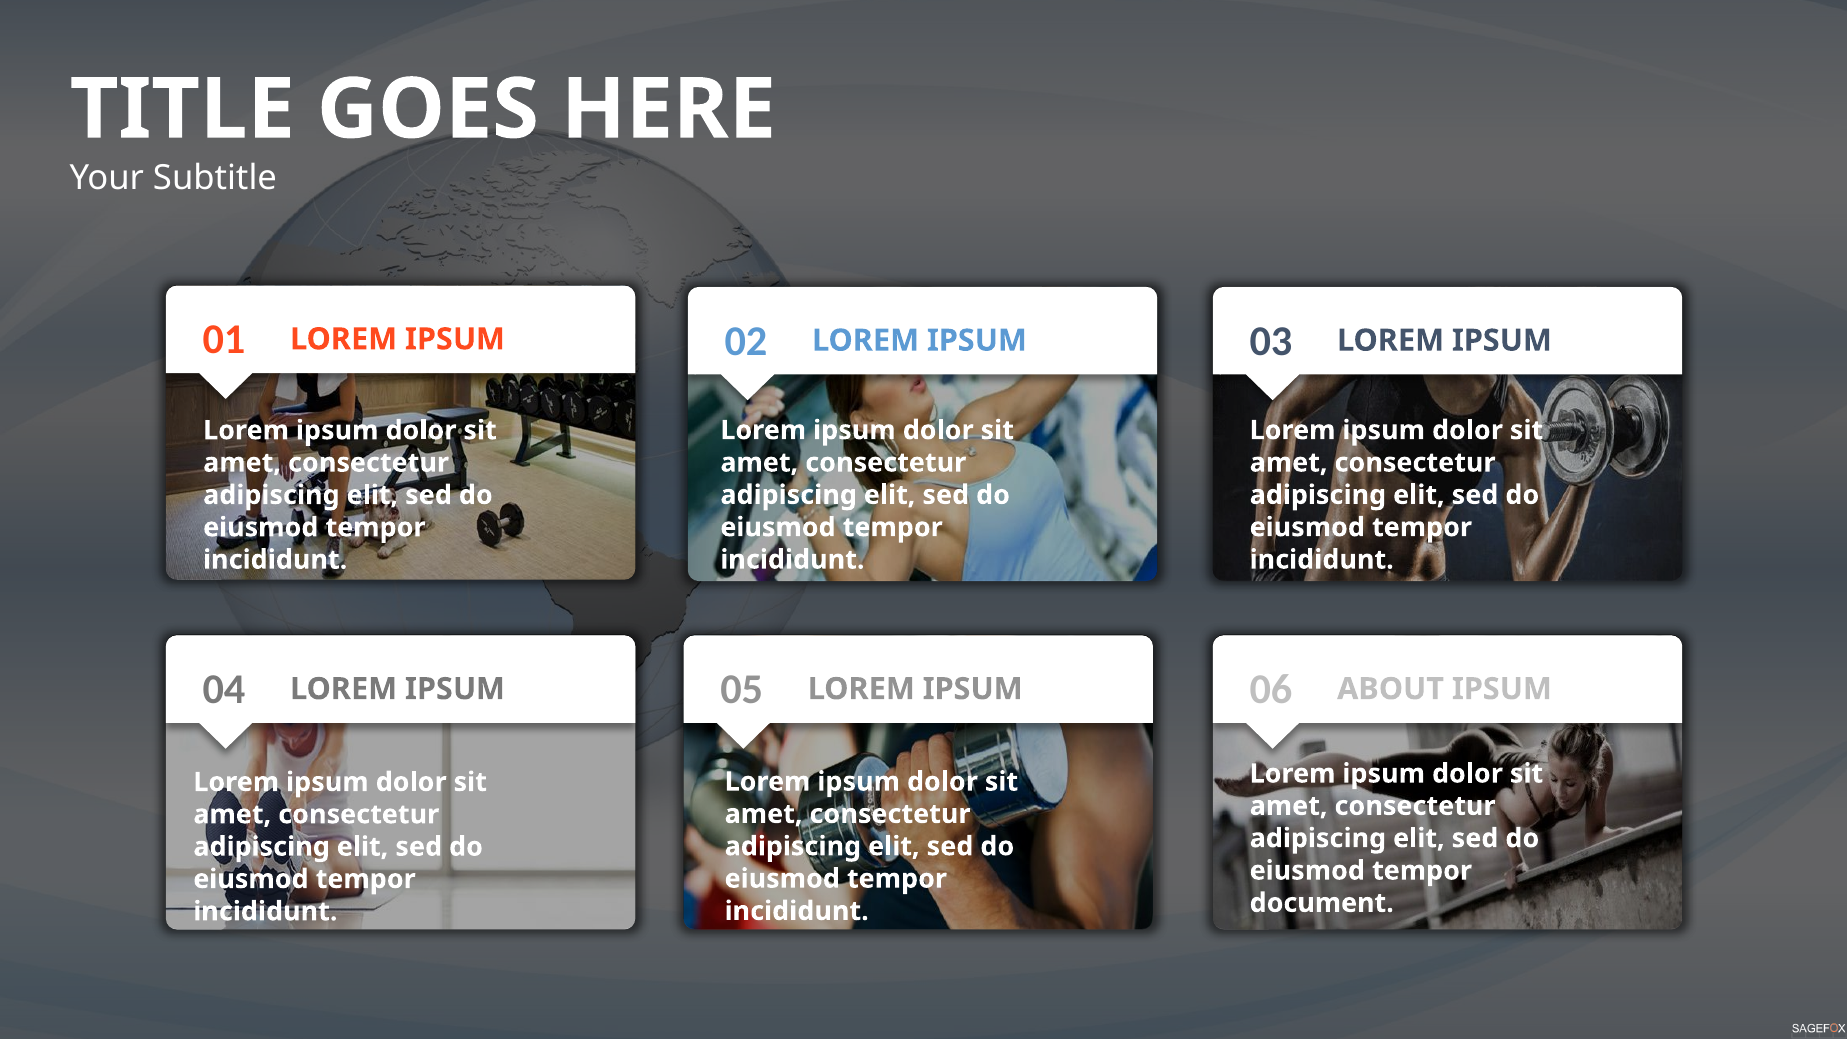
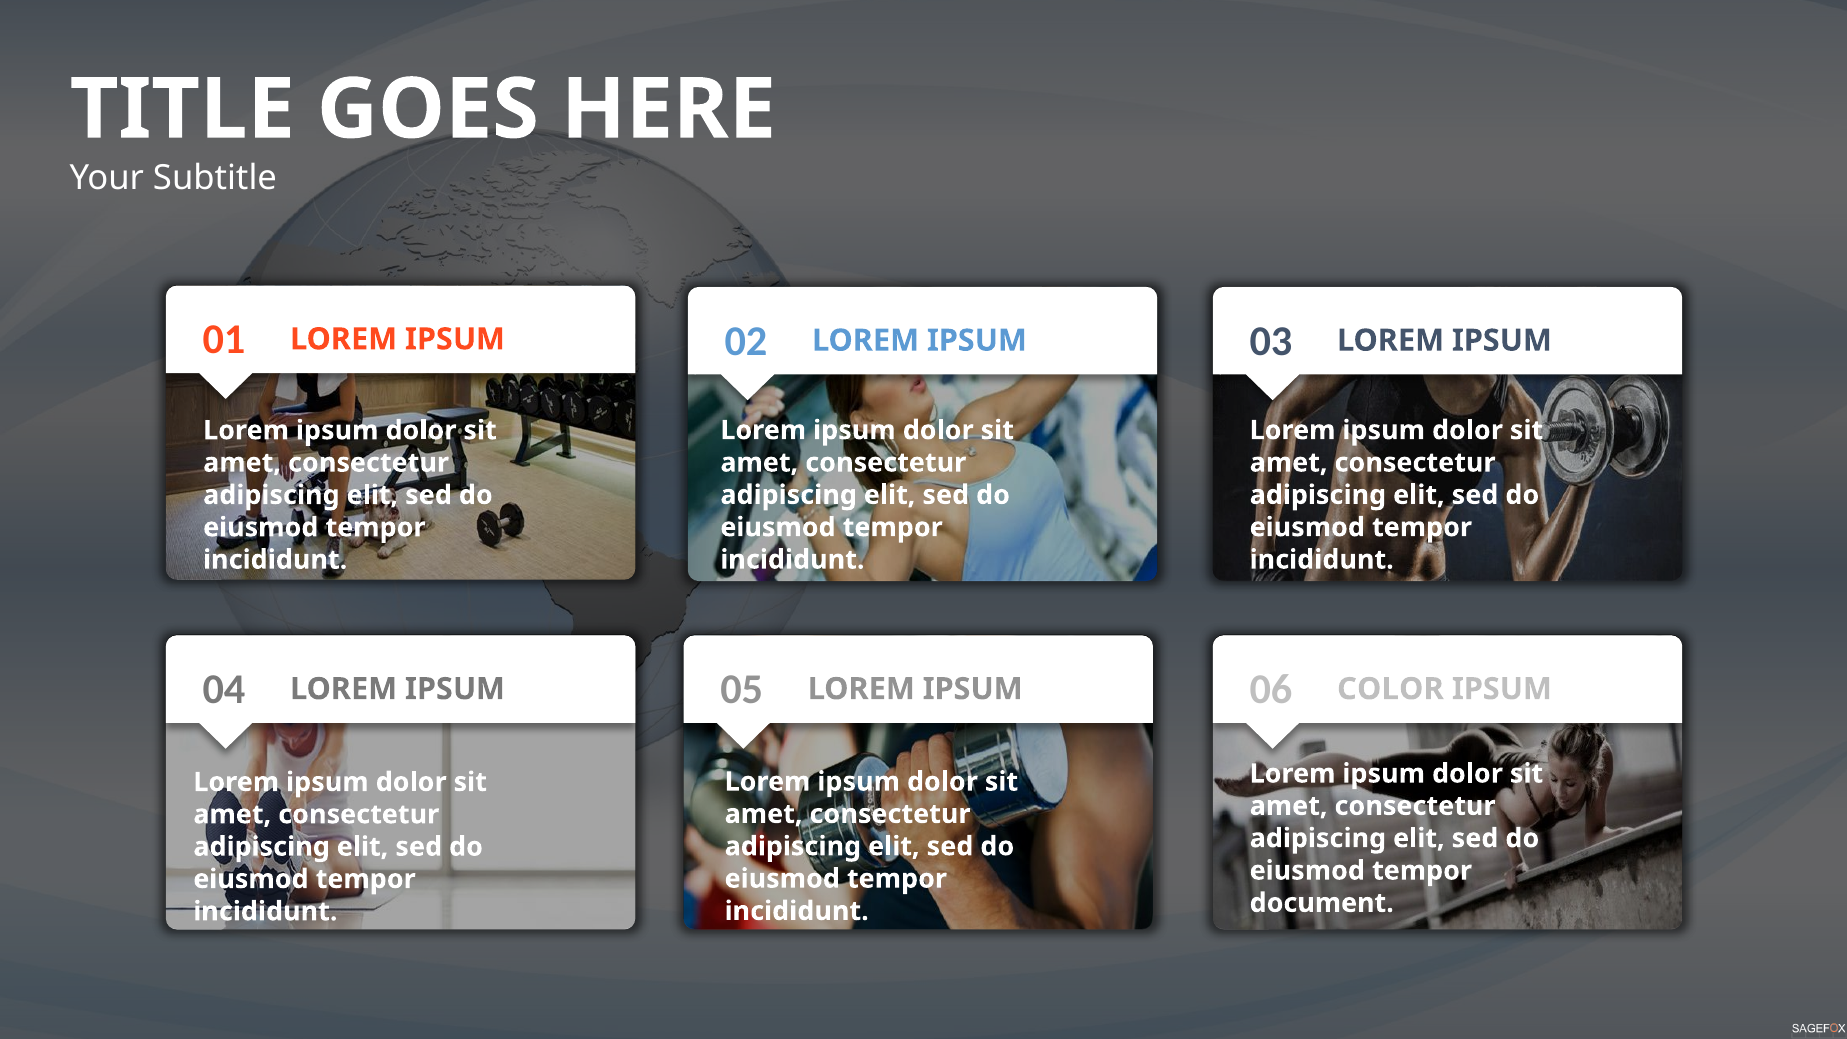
ABOUT: ABOUT -> COLOR (1390, 689)
